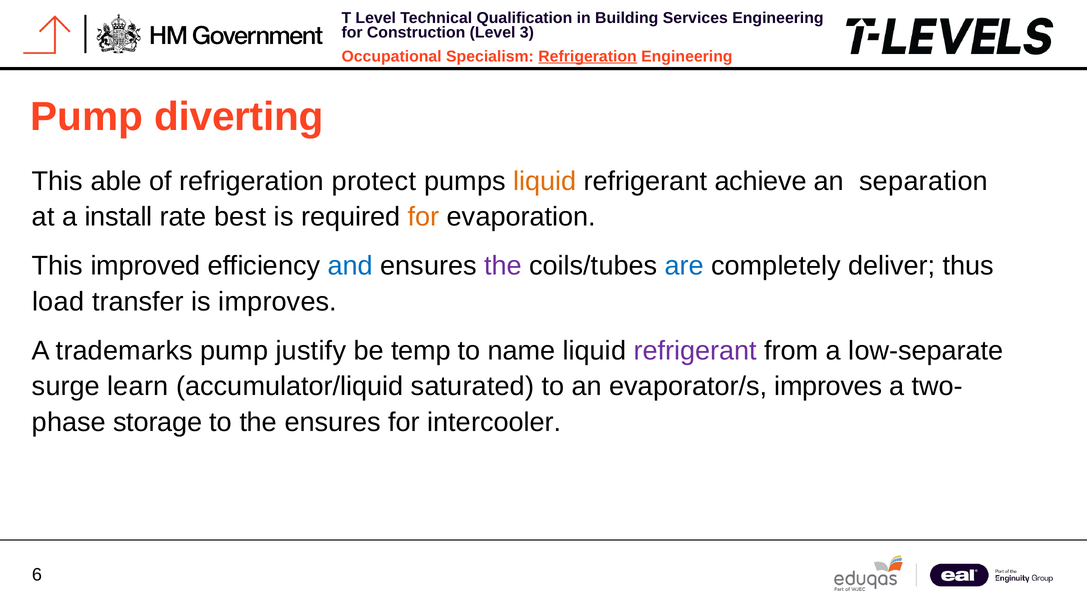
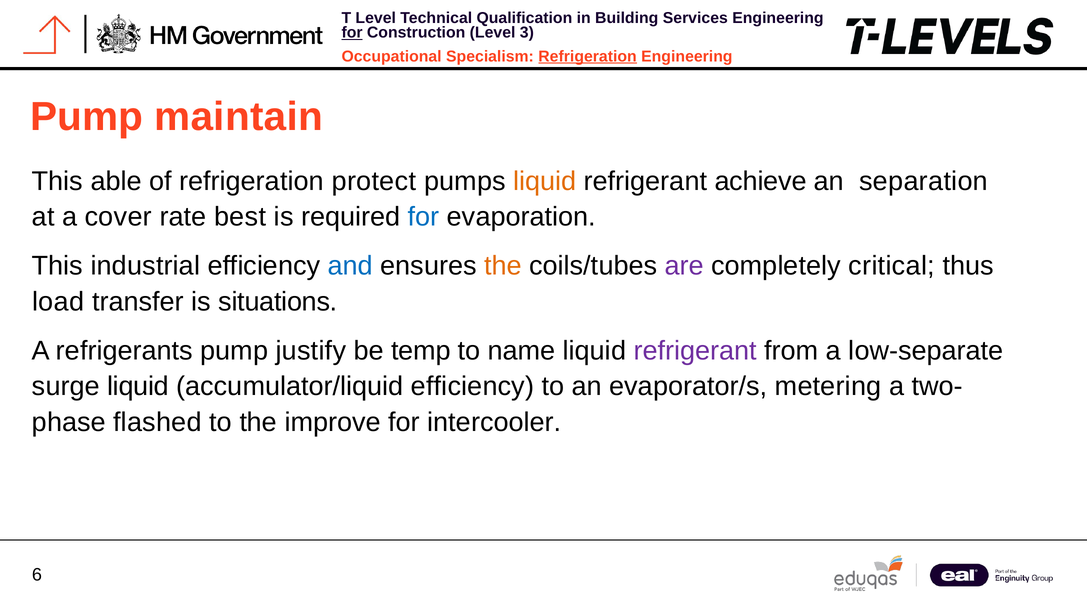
for underline: none -> present (352, 33)
diverting: diverting -> maintain (239, 117)
install: install -> cover (118, 217)
for colour: orange -> blue (424, 217)
improved: improved -> industrial (145, 266)
the colour: purple -> orange (503, 266)
are colour: blue -> purple (684, 266)
deliver: deliver -> critical (892, 266)
is improves: improves -> situations (278, 302)
trademarks: trademarks -> refrigerants (124, 351)
surge learn: learn -> liquid (138, 387)
accumulator/liquid saturated: saturated -> efficiency (473, 387)
evaporator/s improves: improves -> metering (828, 387)
storage: storage -> flashed (157, 423)
the ensures: ensures -> improve (333, 423)
